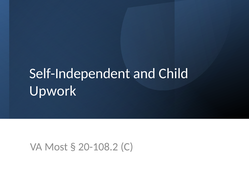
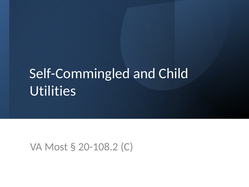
Self-Independent: Self-Independent -> Self-Commingled (80, 73)
Upwork: Upwork -> Utilities (53, 91)
